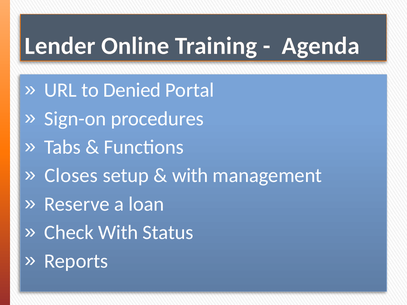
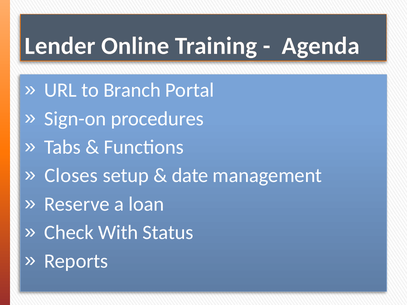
Denied: Denied -> Branch (132, 90)
with: with -> date (190, 176)
